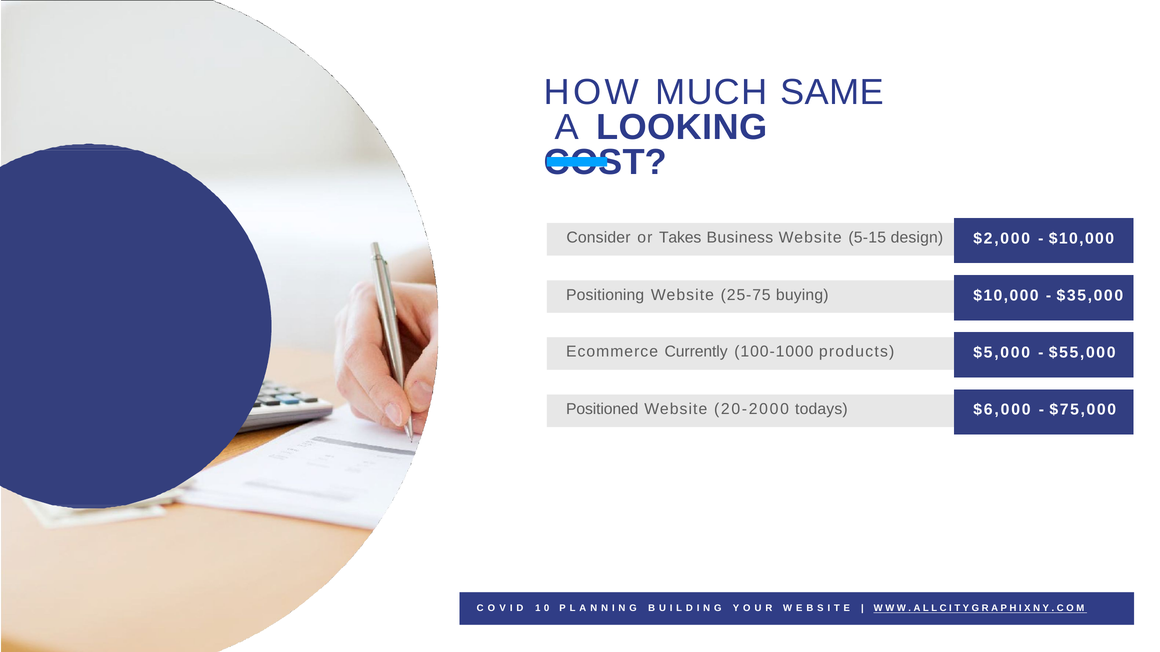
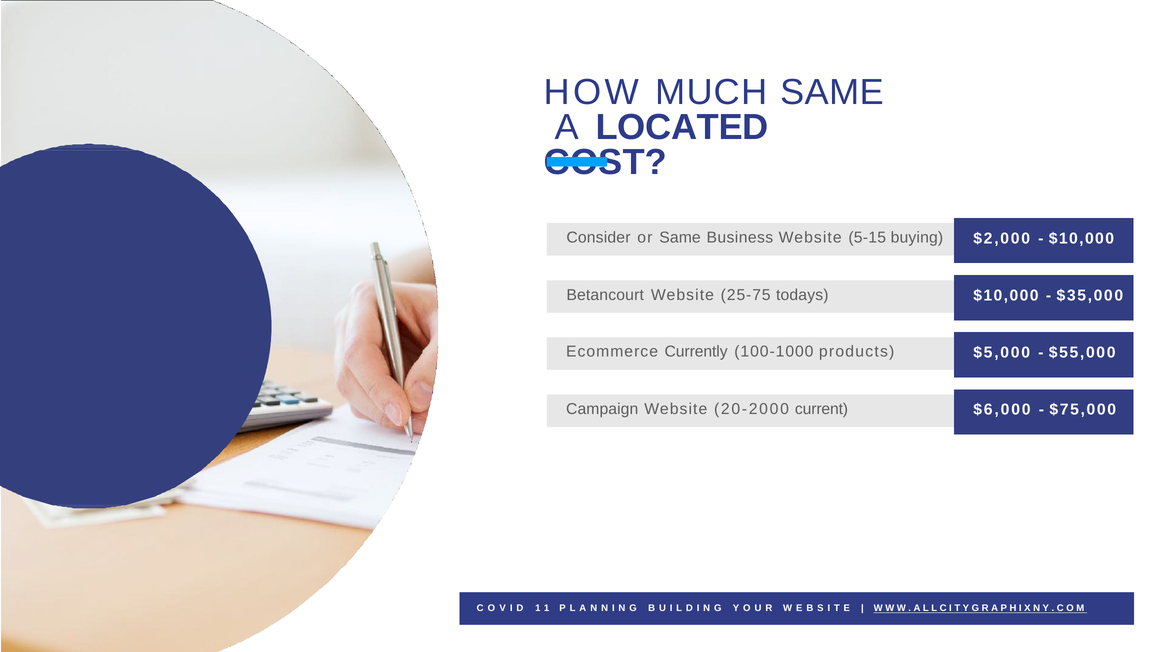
LOOKING: LOOKING -> LOCATED (682, 127)
or Takes: Takes -> Same (680, 238)
design: design -> buying (917, 238)
Positioning: Positioning -> Betancourt (605, 295)
buying: buying -> todays (802, 295)
Positioned: Positioned -> Campaign (602, 409)
todays: todays -> current (822, 409)
1 0: 0 -> 1 (547, 609)
